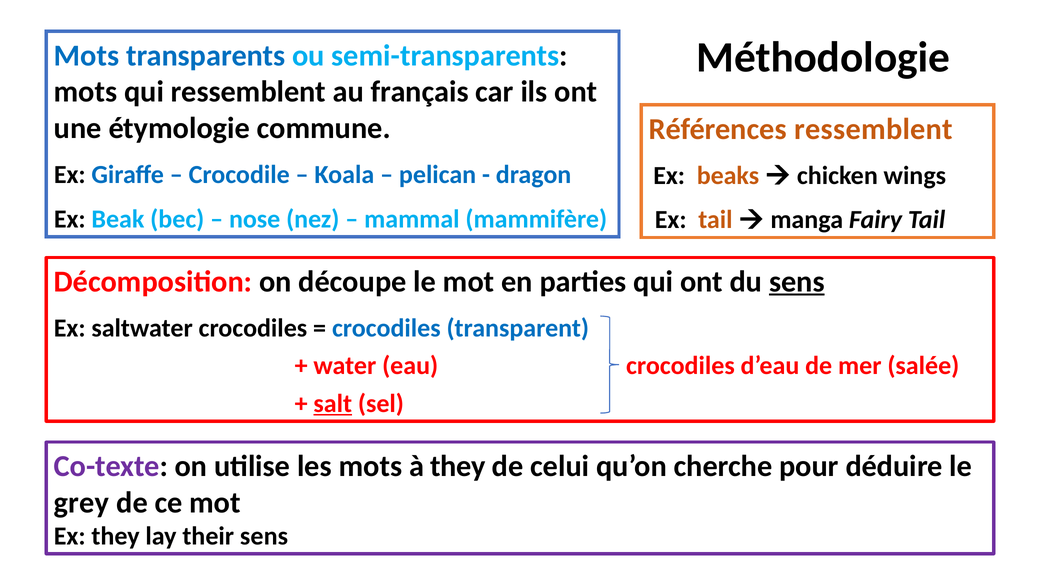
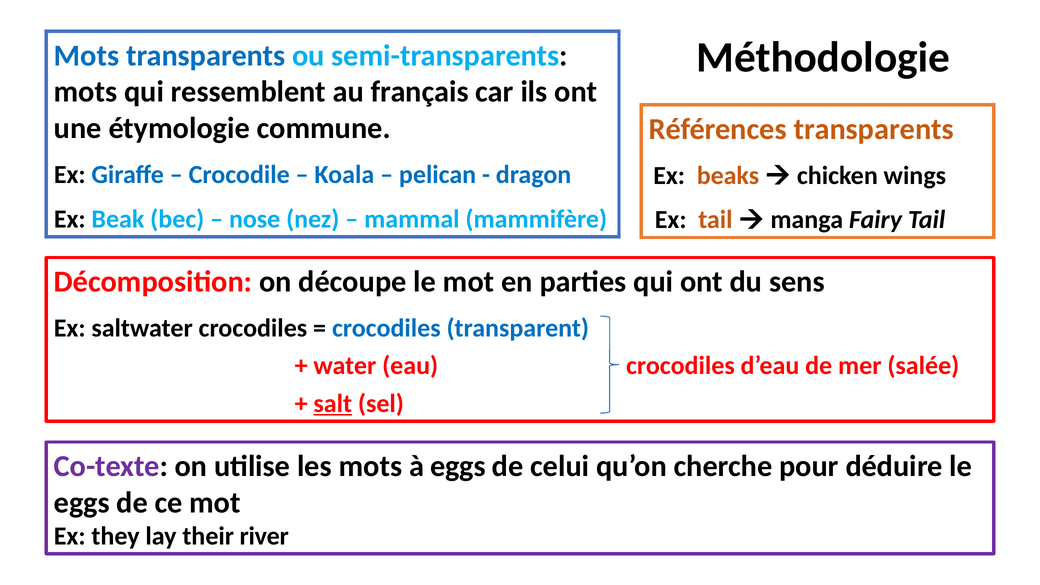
Références ressemblent: ressemblent -> transparents (874, 129)
sens underline: present -> none (797, 282)
à they: they -> eggs (458, 466)
grey: grey -> eggs (82, 503)
their sens: sens -> river (264, 536)
